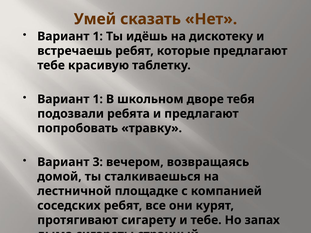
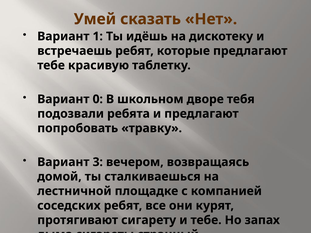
1: 1 -> 0 (98, 99)
